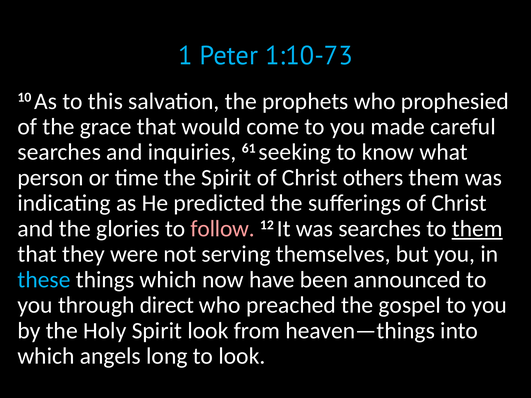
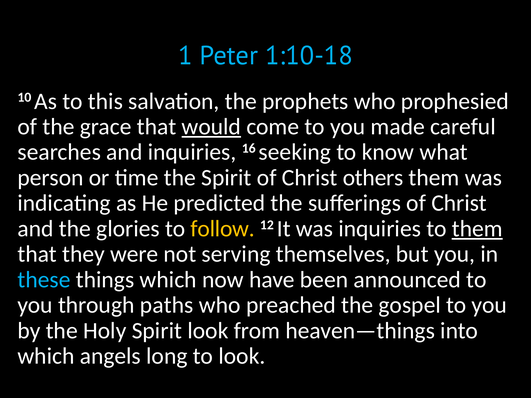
1:10-73: 1:10-73 -> 1:10-18 (309, 56)
would underline: none -> present (211, 127)
61: 61 -> 16 (249, 148)
follow colour: pink -> yellow (223, 229)
was searches: searches -> inquiries (380, 229)
direct: direct -> paths (167, 305)
